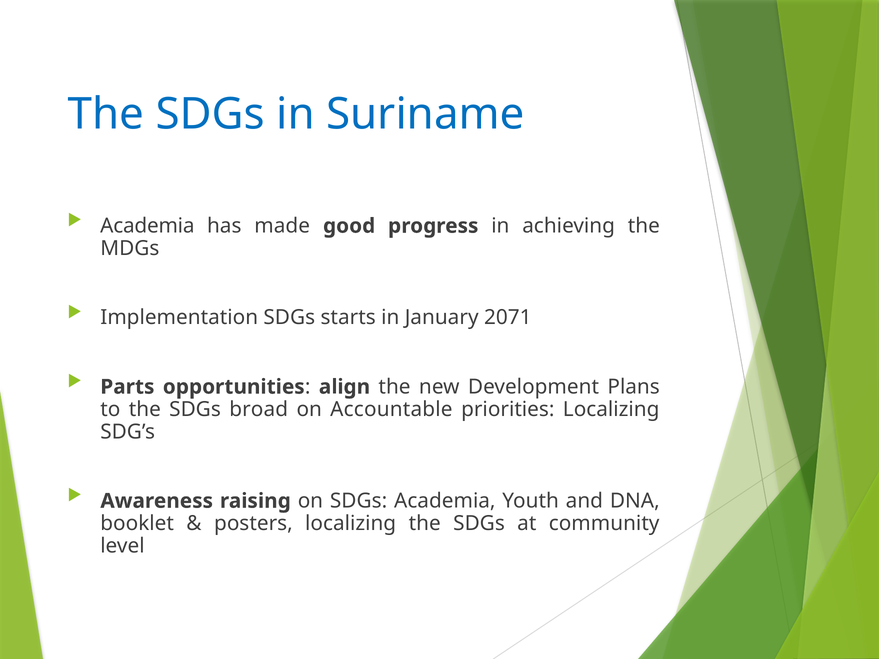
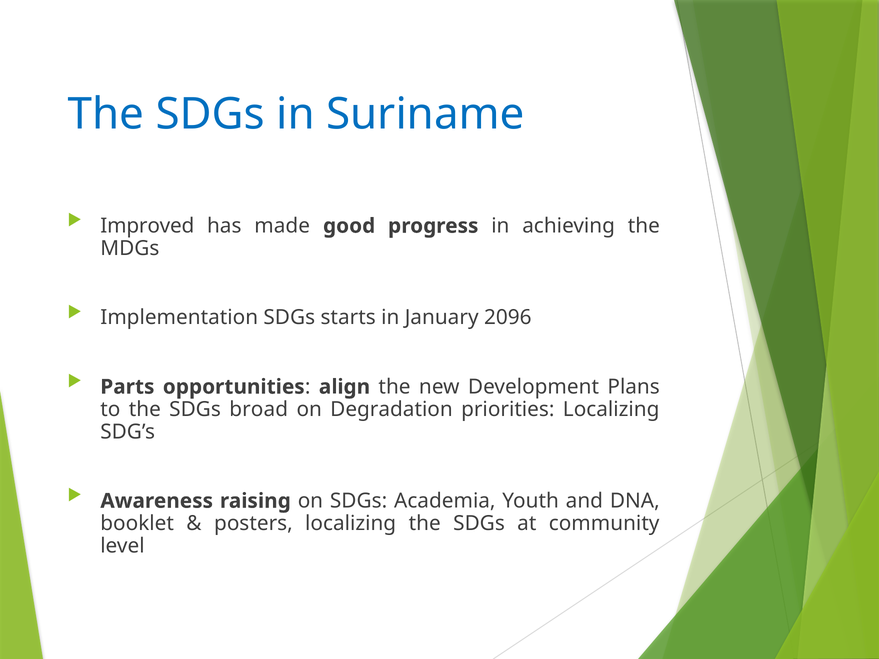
Academia: Academia -> Improved (147, 226)
2071: 2071 -> 2096 (508, 318)
Accountable: Accountable -> Degradation (392, 409)
